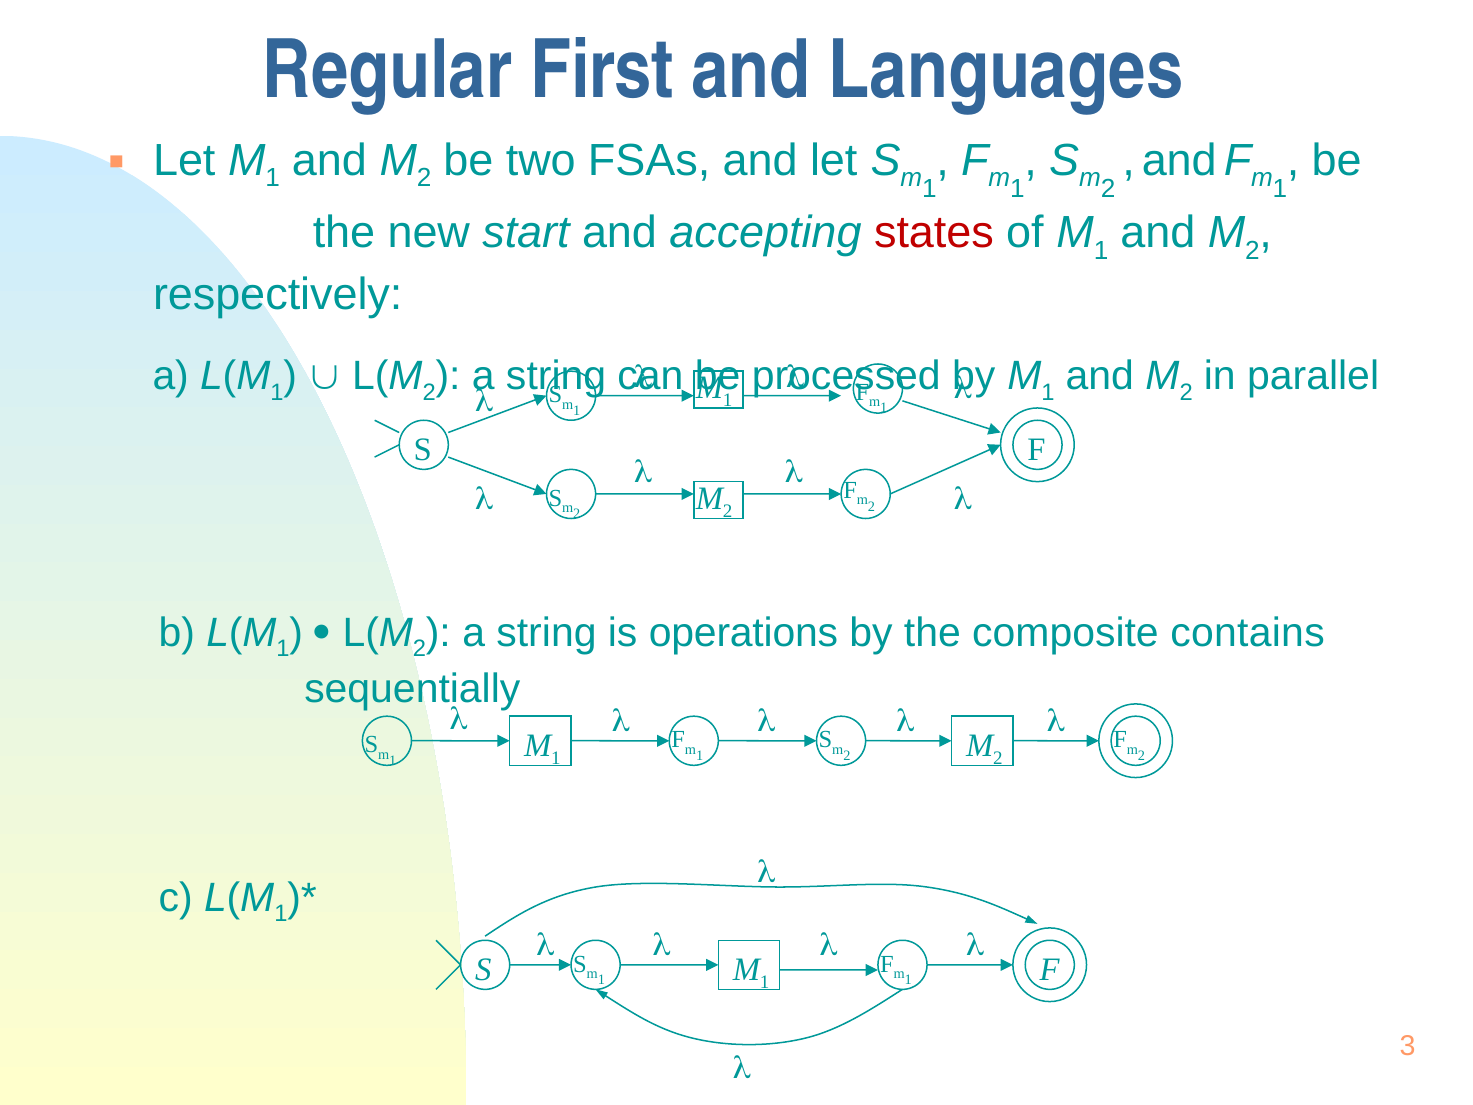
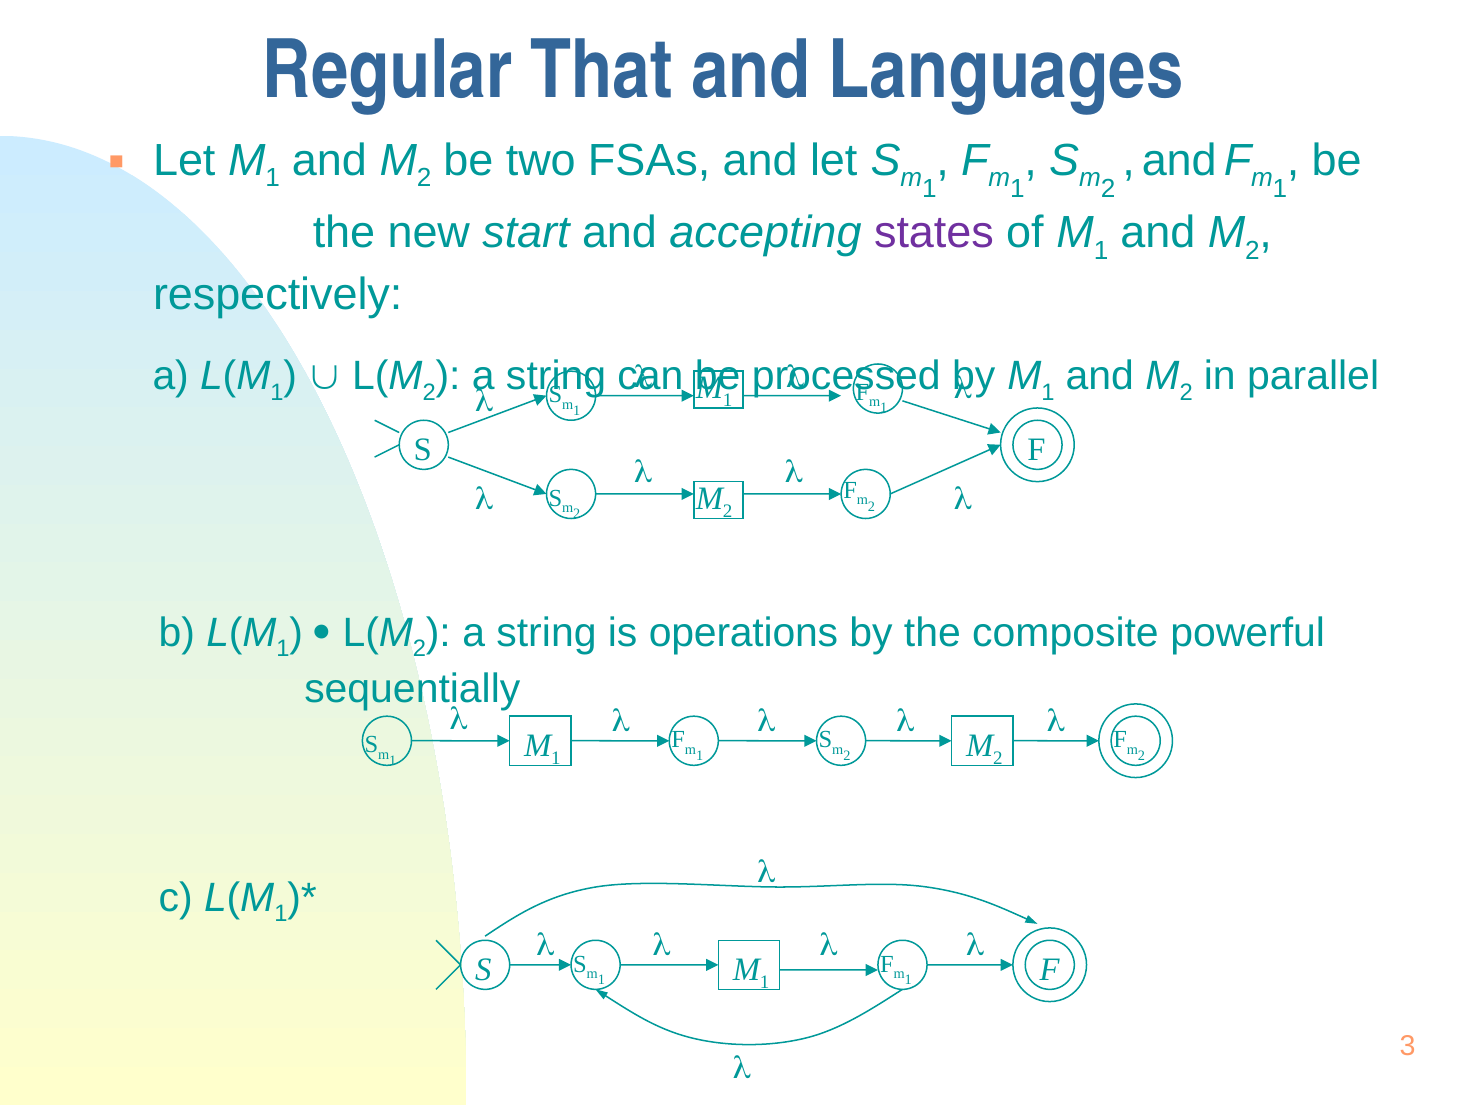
First: First -> That (602, 71)
states colour: red -> purple (934, 233)
contains: contains -> powerful (1248, 633)
